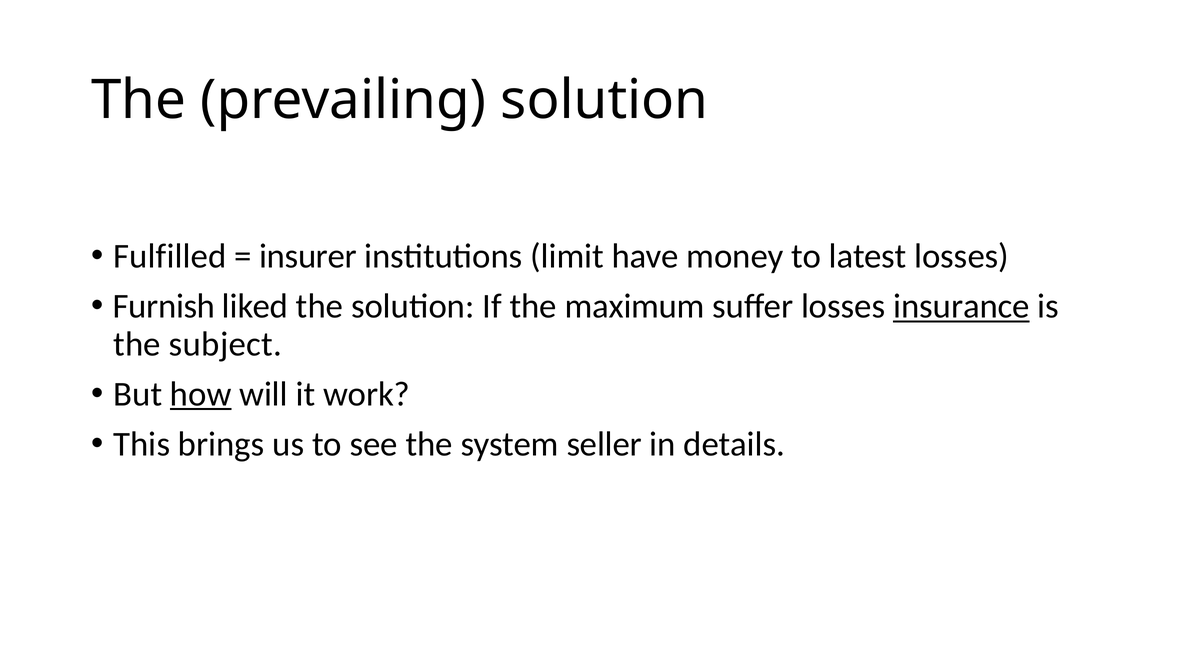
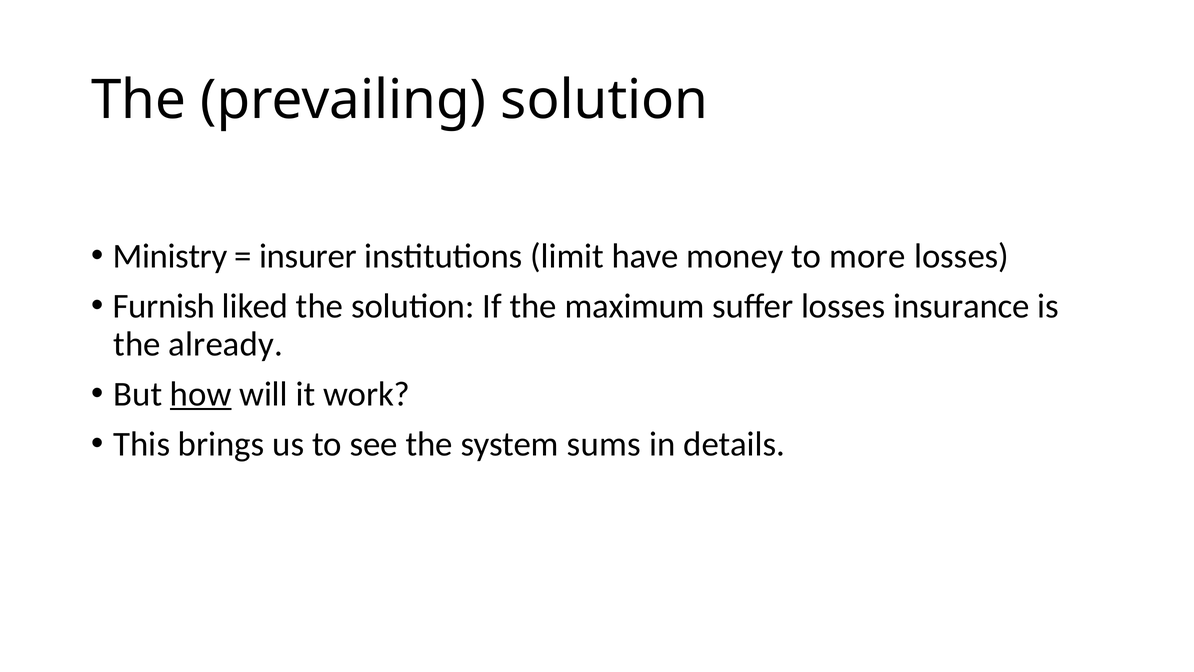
Fulfilled: Fulfilled -> Ministry (170, 256)
latest: latest -> more (867, 256)
insurance underline: present -> none (961, 306)
subject: subject -> already (226, 344)
seller: seller -> sums (604, 444)
